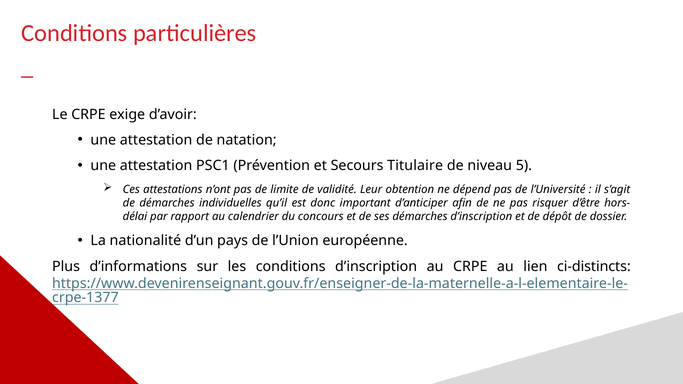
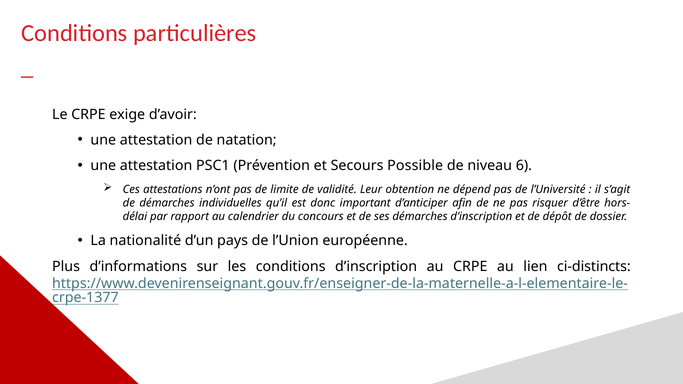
Titulaire: Titulaire -> Possible (415, 166)
5: 5 -> 6 (524, 166)
